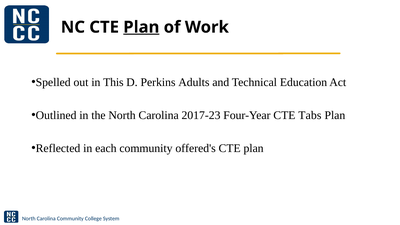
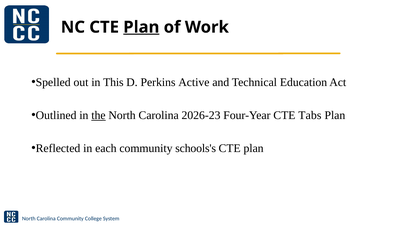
Adults: Adults -> Active (194, 82)
the underline: none -> present (98, 115)
2017-23: 2017-23 -> 2026-23 (201, 115)
offered's: offered's -> schools's (196, 148)
